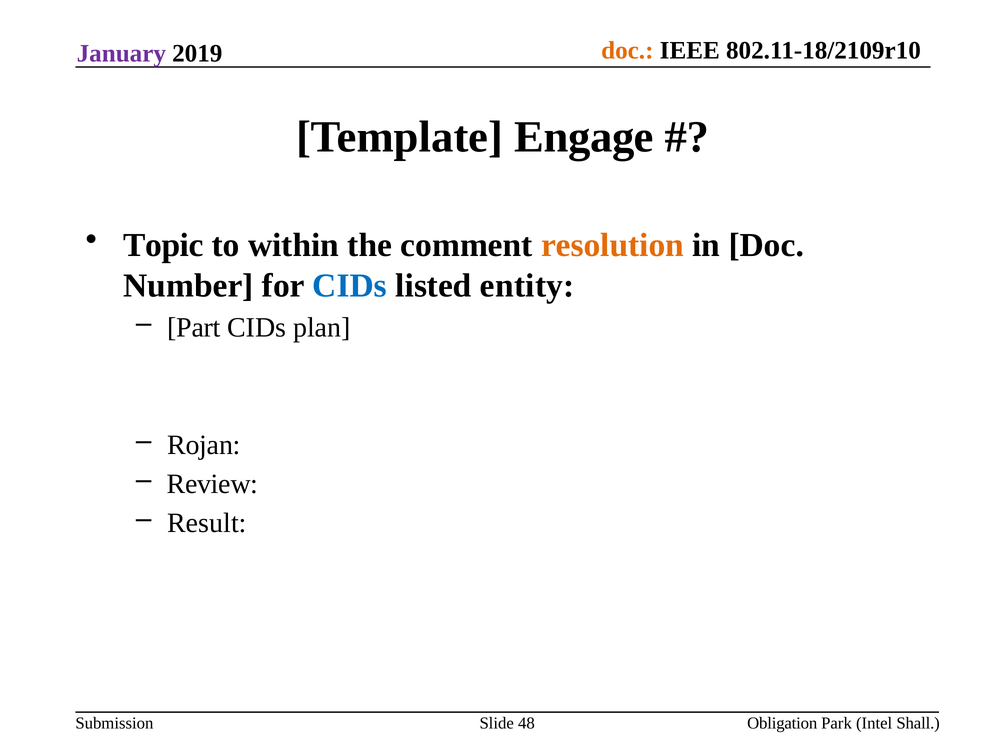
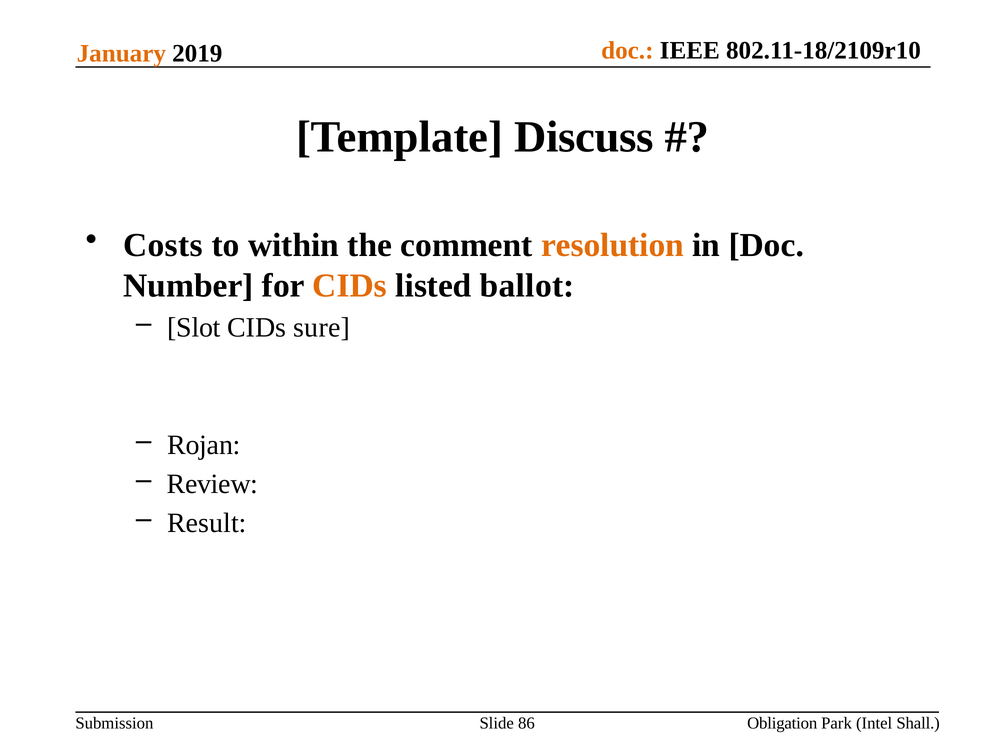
January colour: purple -> orange (121, 54)
Engage: Engage -> Discuss (584, 137)
Topic: Topic -> Costs (163, 245)
CIDs colour: blue -> orange (350, 286)
entity: entity -> ballot (527, 286)
Part: Part -> Slot (194, 328)
plan: plan -> sure (322, 328)
48: 48 -> 86 (526, 724)
